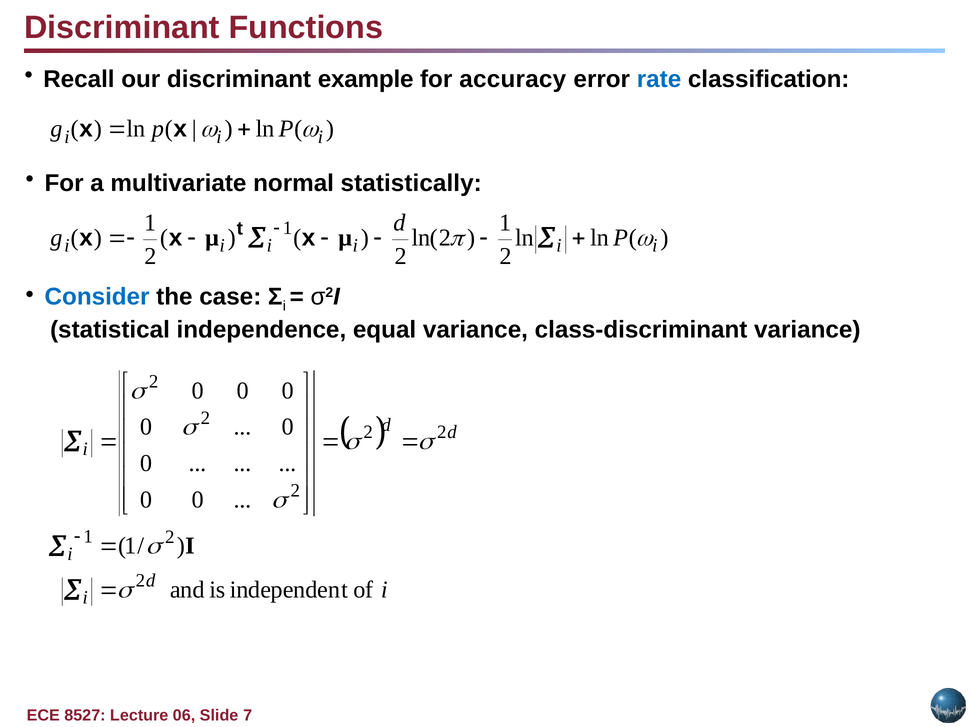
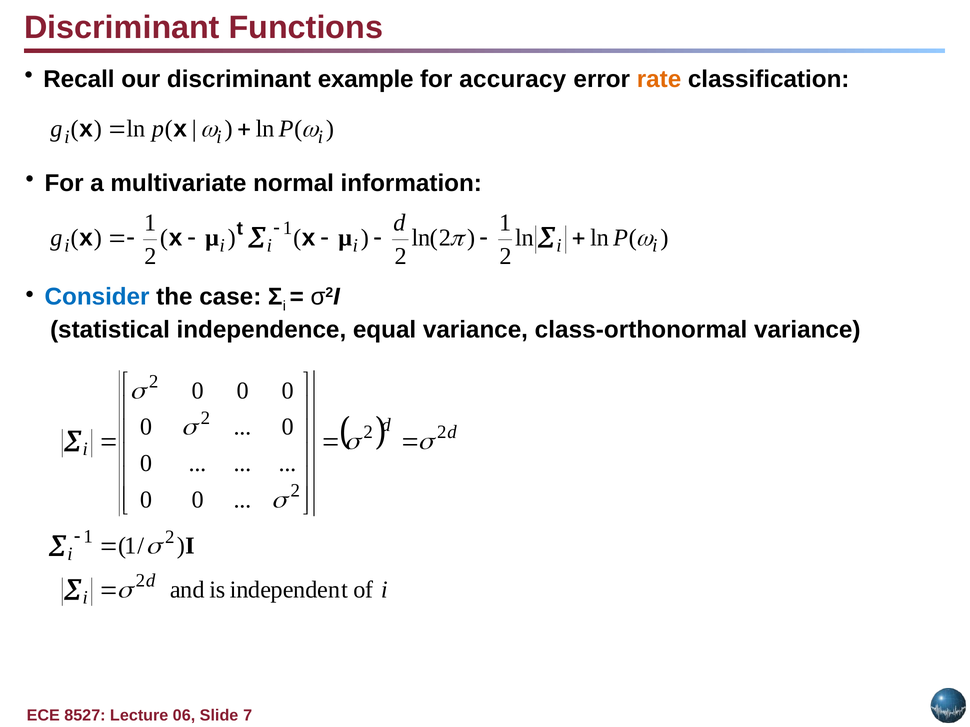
rate colour: blue -> orange (659, 79)
statistically: statistically -> information (411, 184)
class-discriminant: class-discriminant -> class-orthonormal (641, 330)
